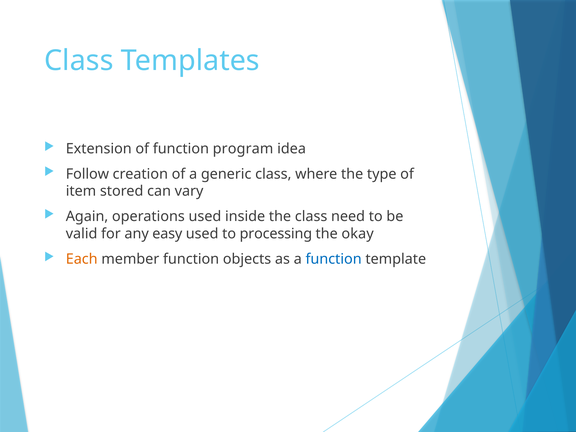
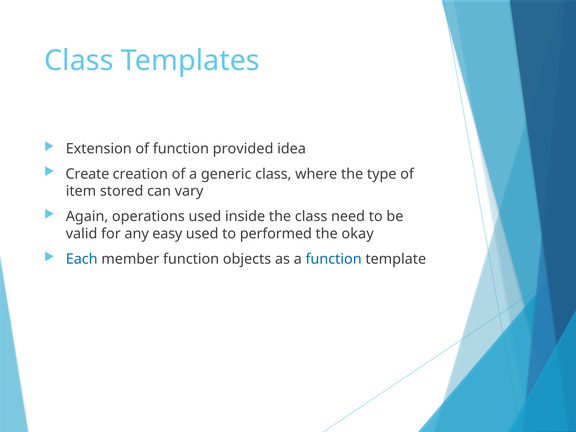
program: program -> provided (243, 149)
Follow: Follow -> Create (87, 174)
processing: processing -> performed (276, 234)
Each colour: orange -> blue (82, 259)
